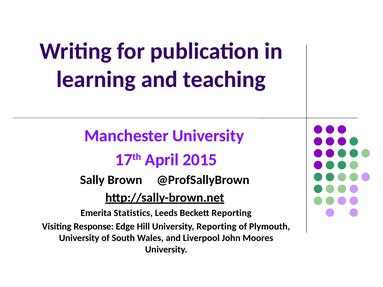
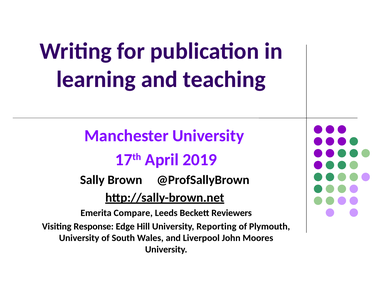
2015: 2015 -> 2019 (200, 160)
Statistics: Statistics -> Compare (133, 213)
Beckett Reporting: Reporting -> Reviewers (232, 213)
